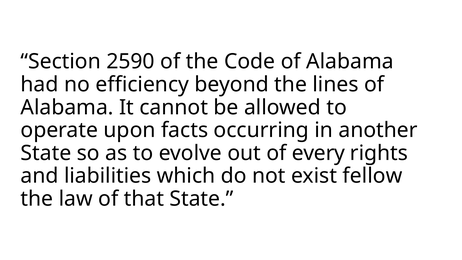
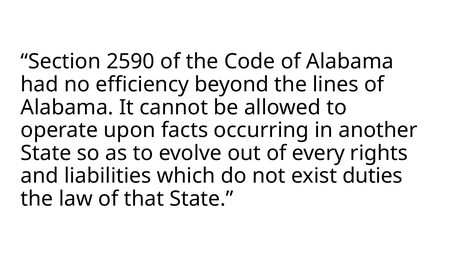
fellow: fellow -> duties (373, 176)
